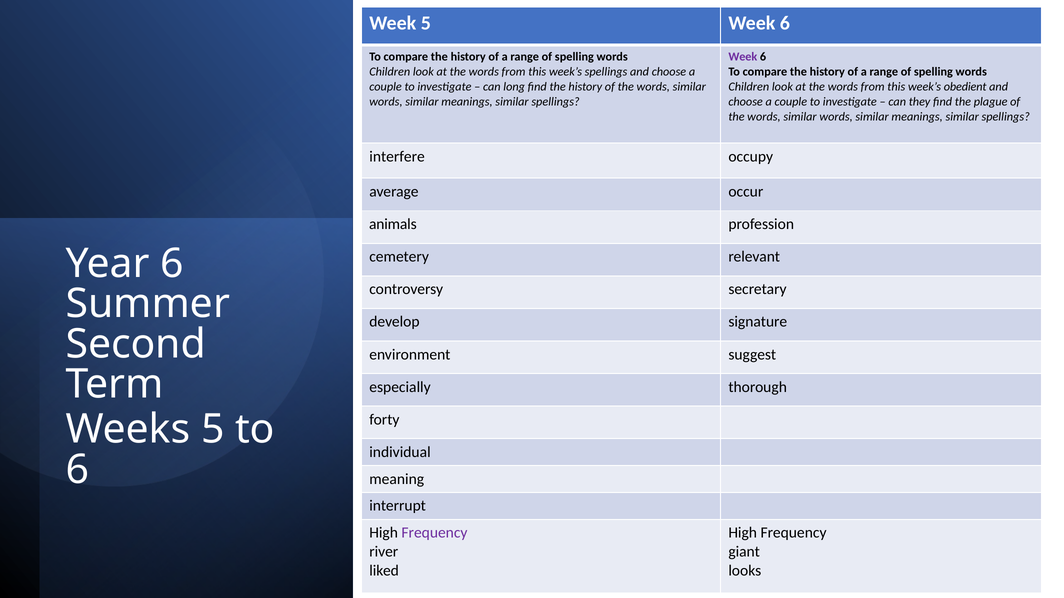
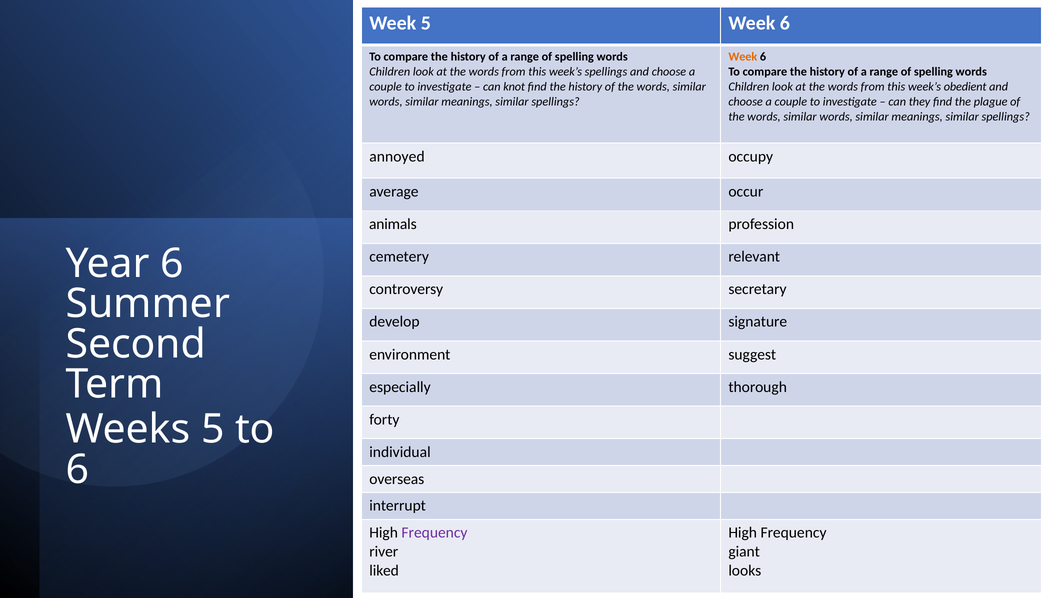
Week colour: purple -> orange (743, 57)
long: long -> knot (514, 87)
interfere: interfere -> annoyed (397, 157)
meaning: meaning -> overseas (397, 479)
